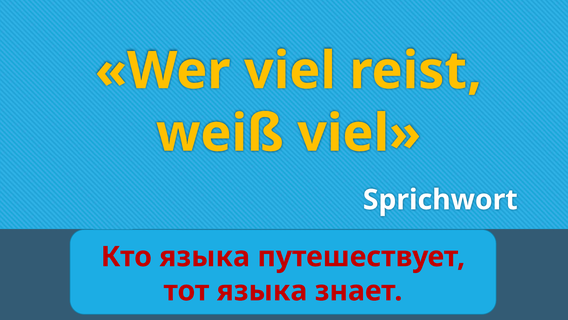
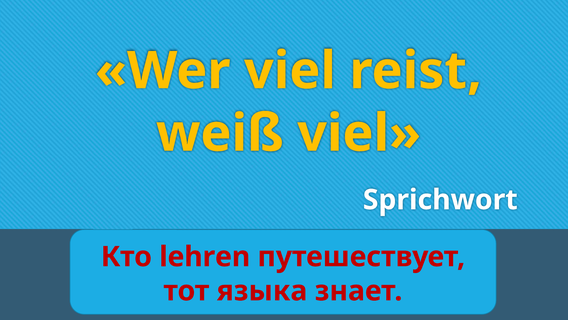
Кто языка: языка -> lehren (205, 256)
